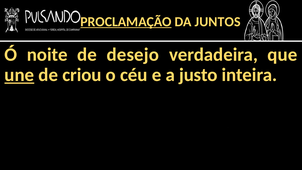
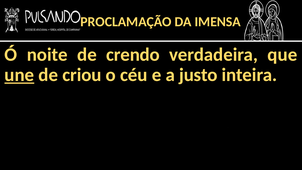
PROCLAMAÇÃO underline: present -> none (126, 22)
JUNTOS: JUNTOS -> IMENSA (218, 22)
desejo: desejo -> crendo (133, 55)
